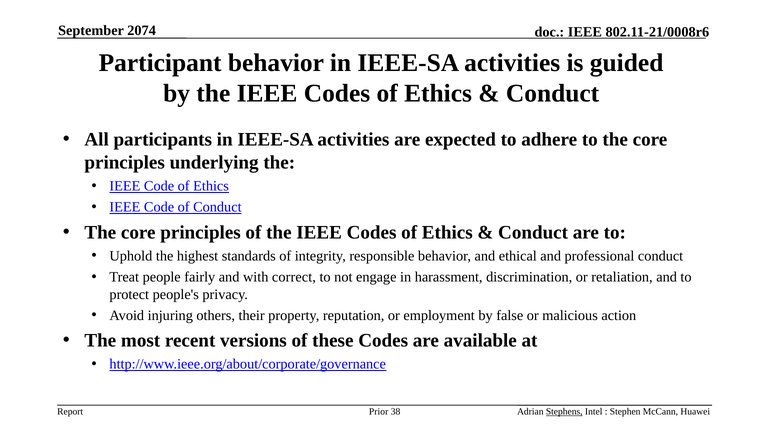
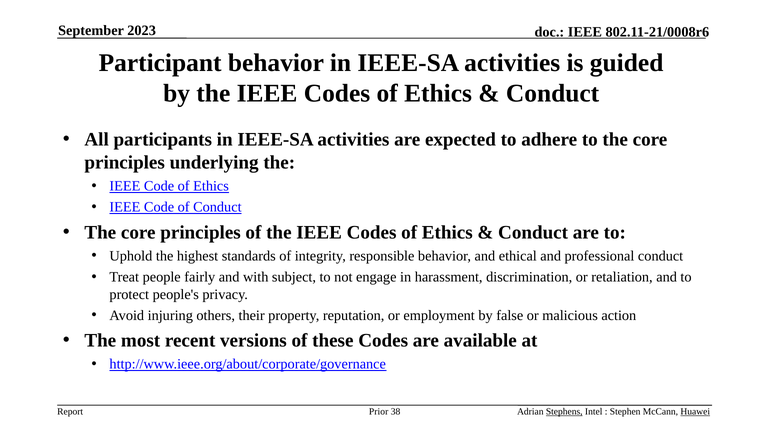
2074: 2074 -> 2023 (142, 30)
correct: correct -> subject (294, 277)
Huawei underline: none -> present (695, 412)
